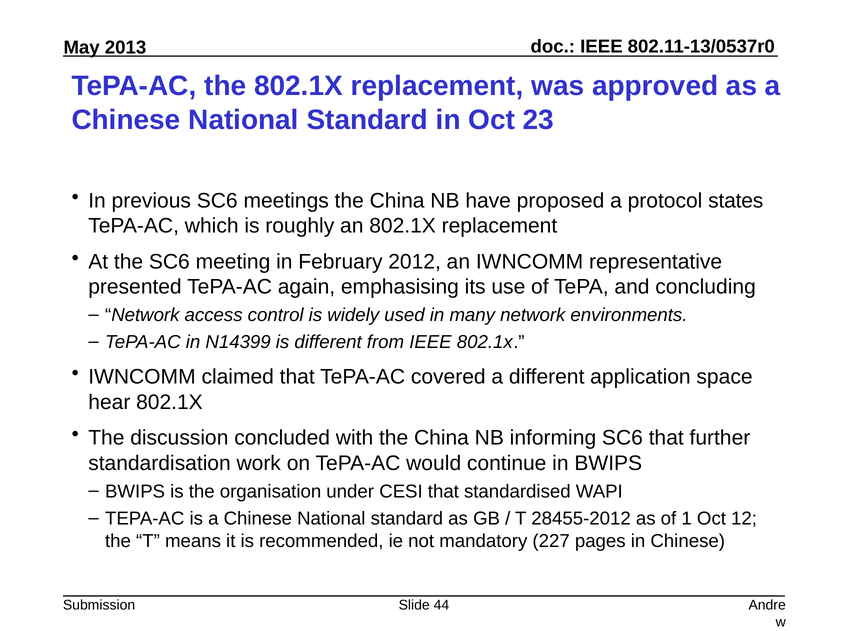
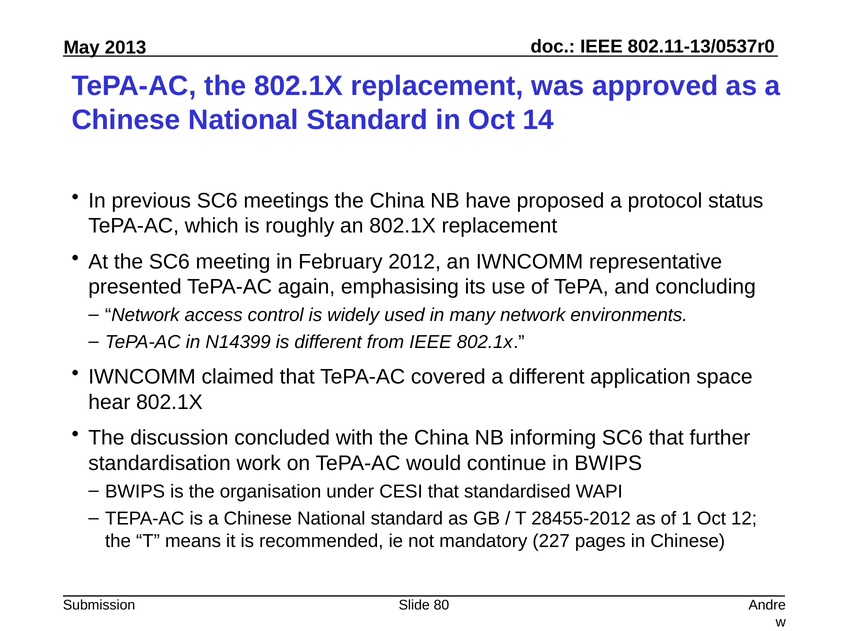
23: 23 -> 14 (538, 120)
states: states -> status (736, 201)
44: 44 -> 80 (442, 605)
